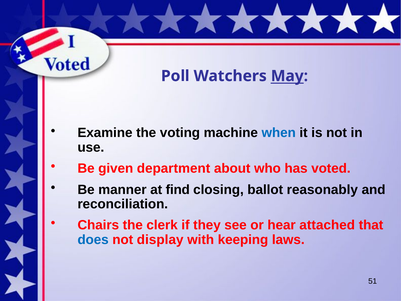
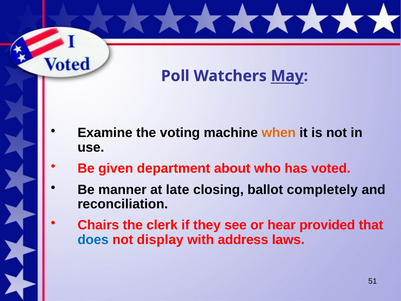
when colour: blue -> orange (279, 133)
find: find -> late (178, 189)
reasonably: reasonably -> completely (322, 189)
attached: attached -> provided (327, 225)
keeping: keeping -> address (243, 239)
